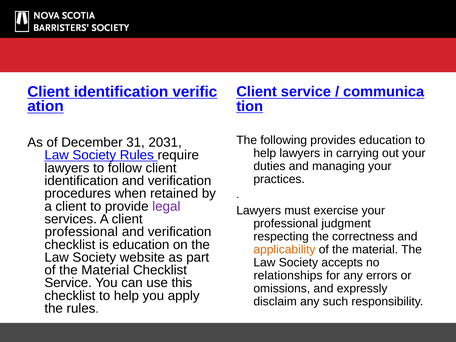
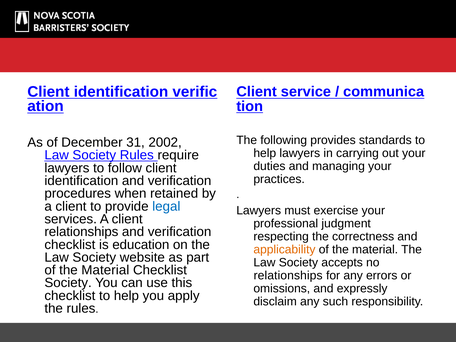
provides education: education -> standards (385, 140)
2031: 2031 -> 2002 (165, 142)
legal colour: purple -> blue (166, 206)
professional: professional -> relationships (81, 232)
Service: Service -> Society (68, 283)
